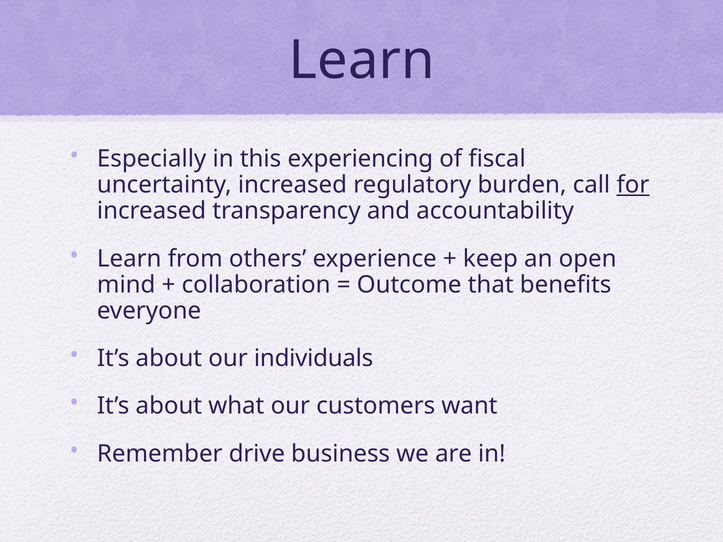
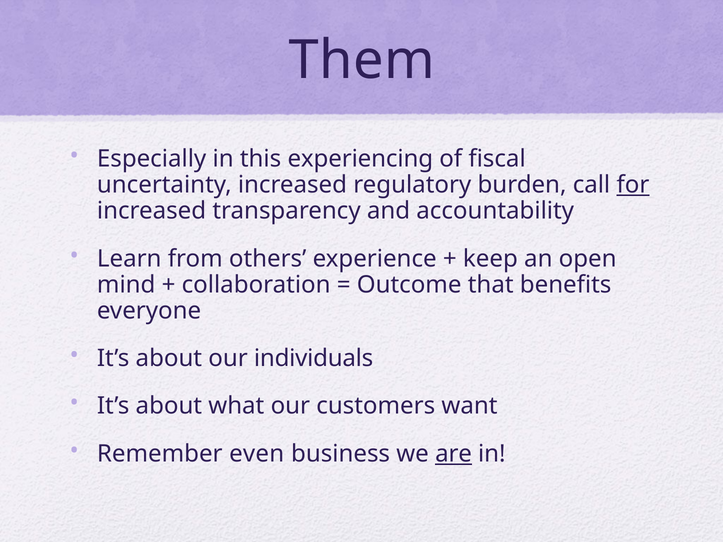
Learn: Learn -> Them (362, 60)
drive: drive -> even (257, 454)
are underline: none -> present (454, 454)
